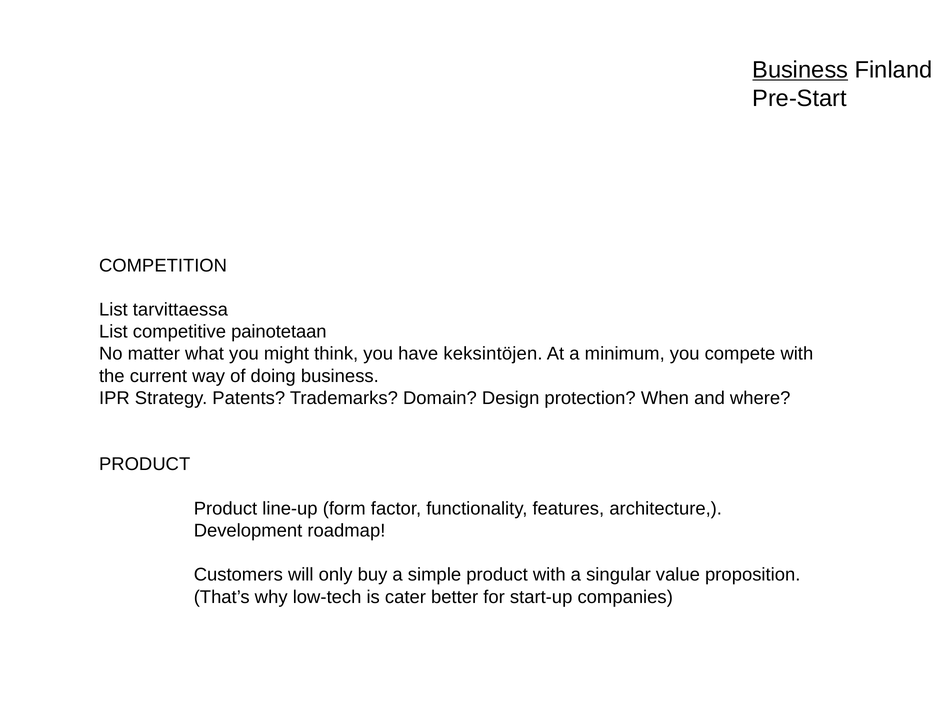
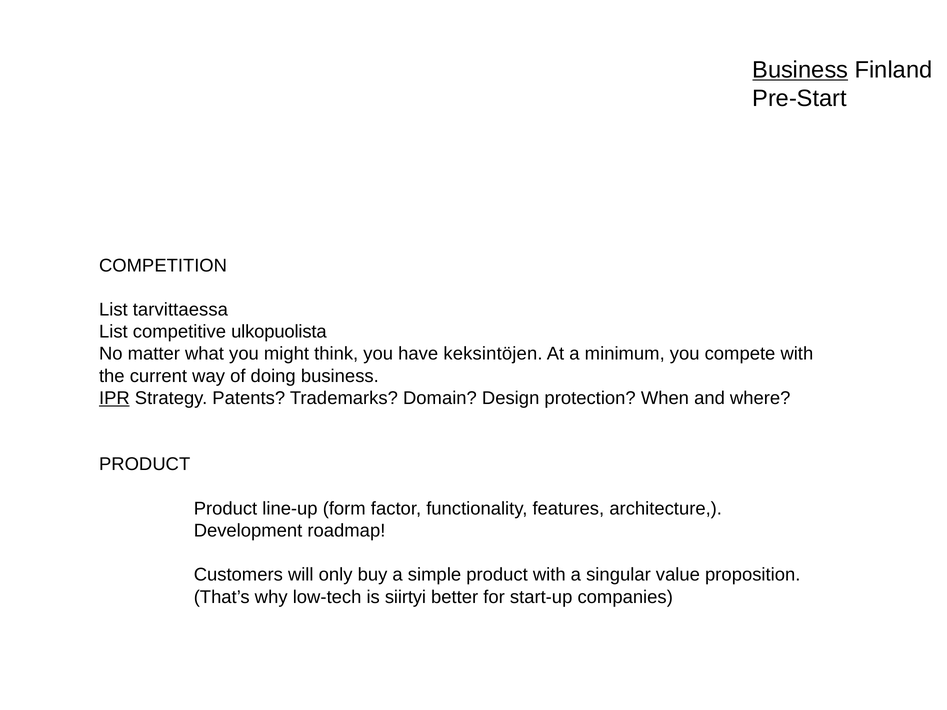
painotetaan: painotetaan -> ulkopuolista (279, 332)
IPR underline: none -> present (114, 398)
cater: cater -> siirtyi (405, 597)
